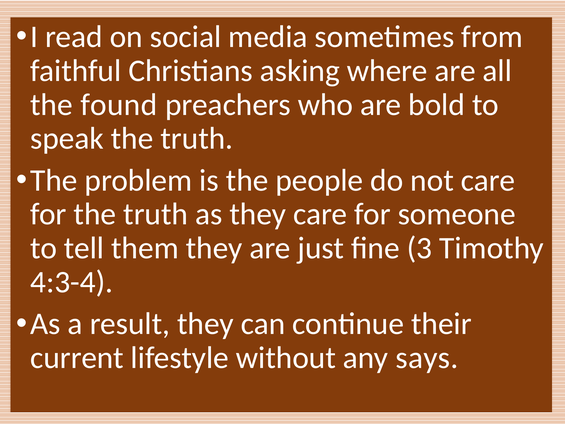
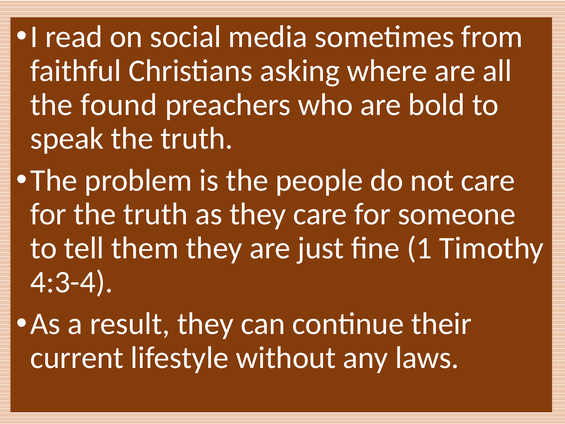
3: 3 -> 1 (419, 248)
says: says -> laws (427, 358)
